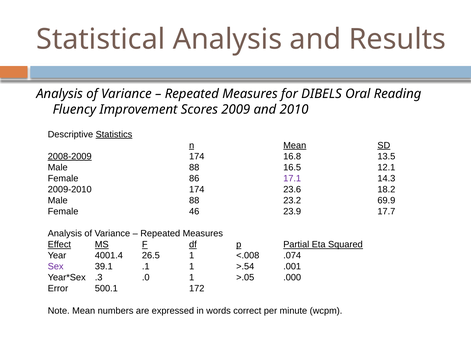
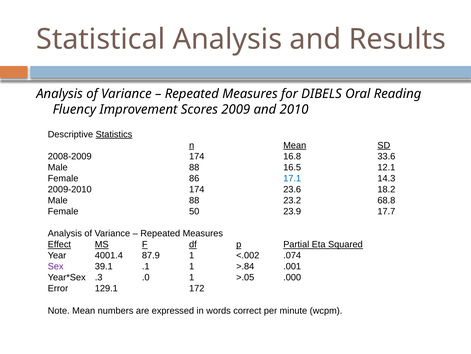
2008-2009 underline: present -> none (70, 156)
13.5: 13.5 -> 33.6 (386, 156)
17.1 colour: purple -> blue (292, 178)
69.9: 69.9 -> 68.8 (386, 200)
46: 46 -> 50 (194, 211)
26.5: 26.5 -> 87.9 (151, 255)
<.008: <.008 -> <.002 (248, 255)
>.54: >.54 -> >.84 (245, 266)
500.1: 500.1 -> 129.1 (106, 288)
